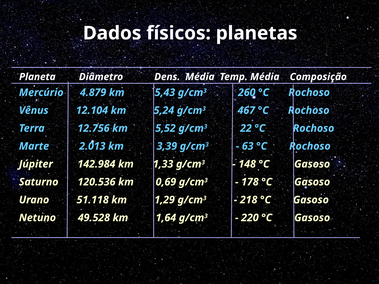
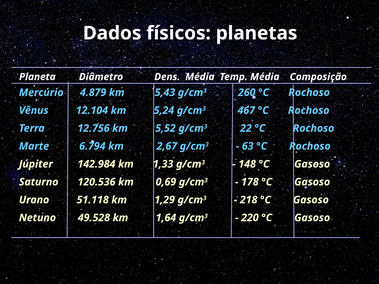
2.013: 2.013 -> 6.794 (92, 146)
3,39: 3,39 -> 2,67 (167, 146)
